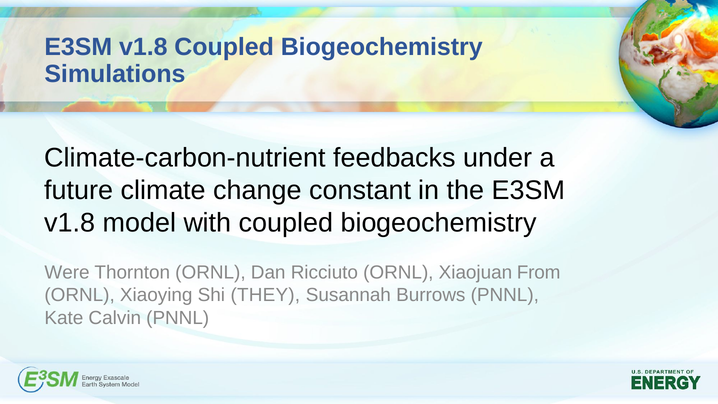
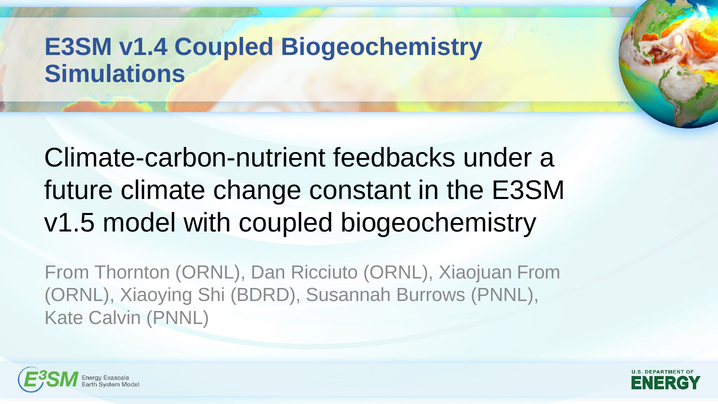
v1.8: v1.8 -> v1.4 (143, 47)
v1.8: v1.8 -> v1.5 (70, 223)
Were: Were -> From (67, 272)
THEY: THEY -> BDRD (266, 295)
